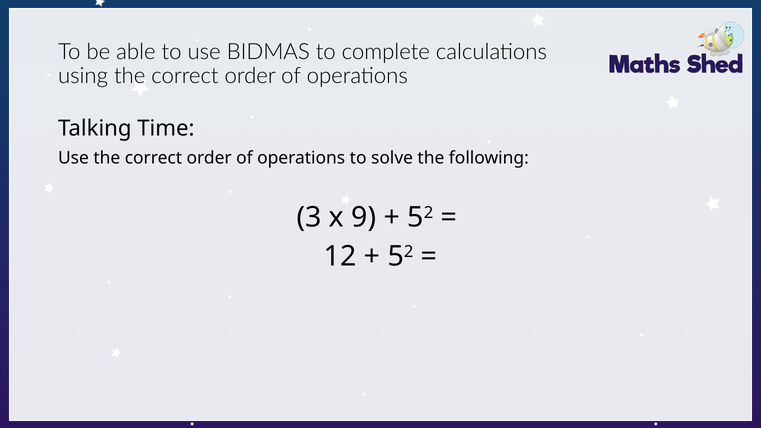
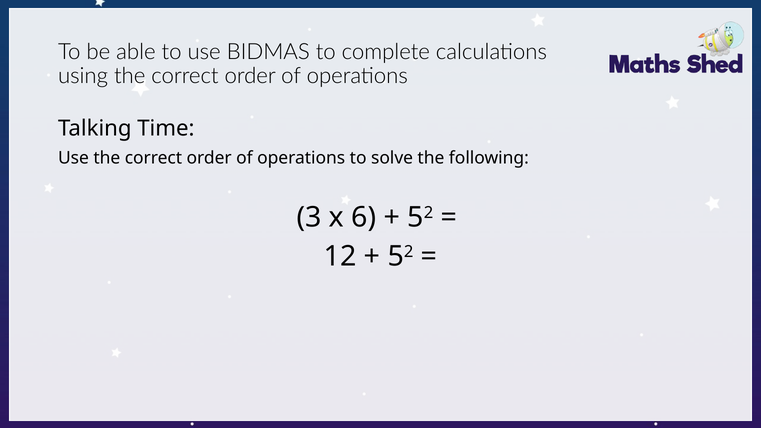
9: 9 -> 6 (364, 217)
